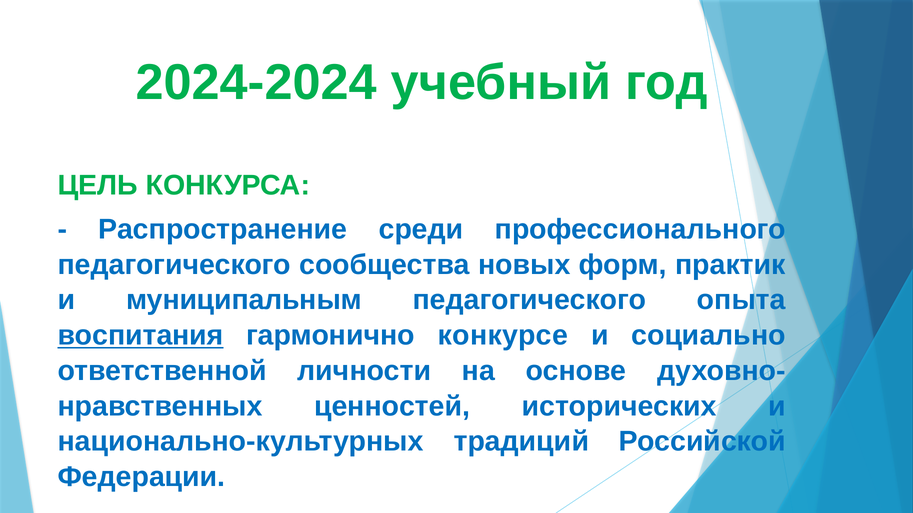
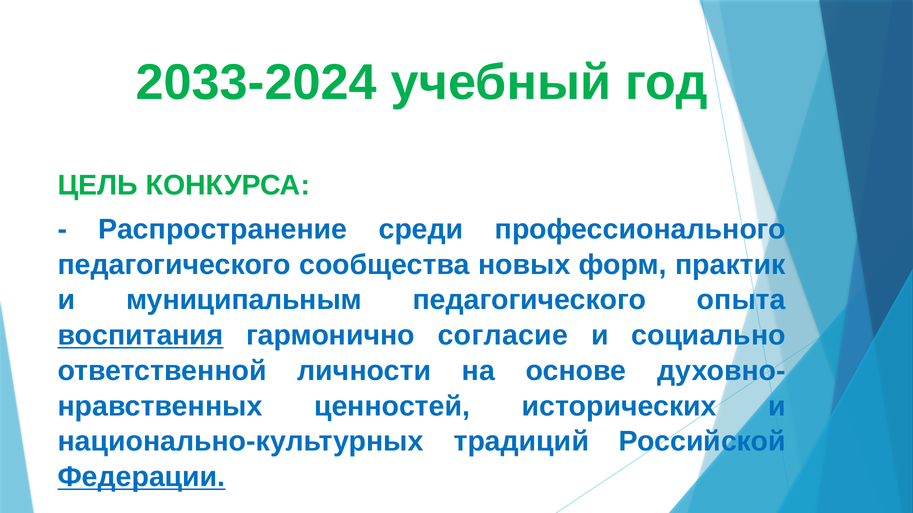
2024-2024: 2024-2024 -> 2033-2024 (256, 83)
конкурсе: конкурсе -> согласие (503, 336)
Федерации underline: none -> present (141, 477)
